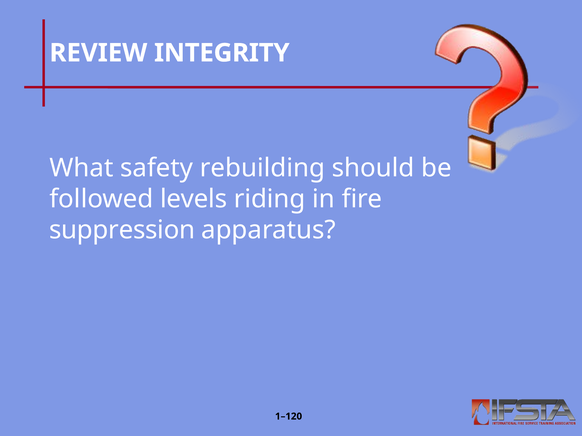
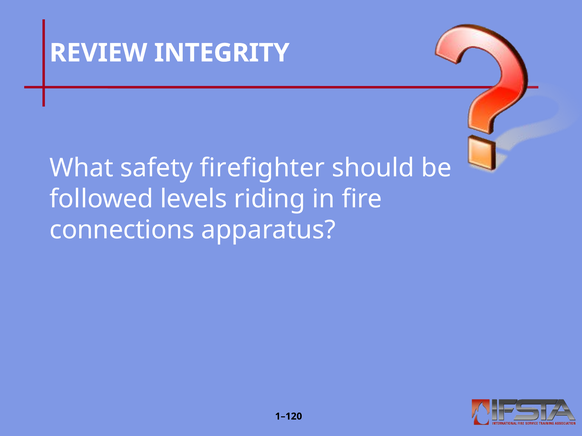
rebuilding: rebuilding -> firefighter (262, 168)
suppression: suppression -> connections (122, 230)
